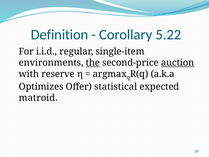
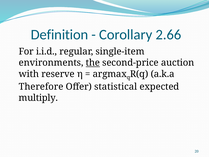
5.22: 5.22 -> 2.66 (168, 35)
auction underline: present -> none (178, 63)
Optimizes: Optimizes -> Therefore (41, 86)
matroid: matroid -> multiply (38, 98)
